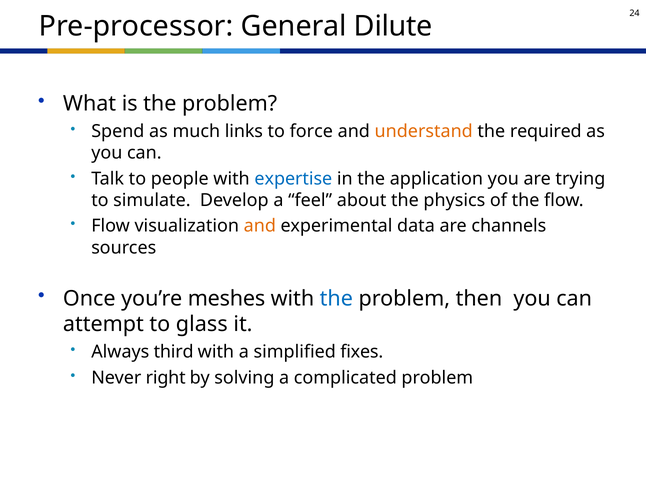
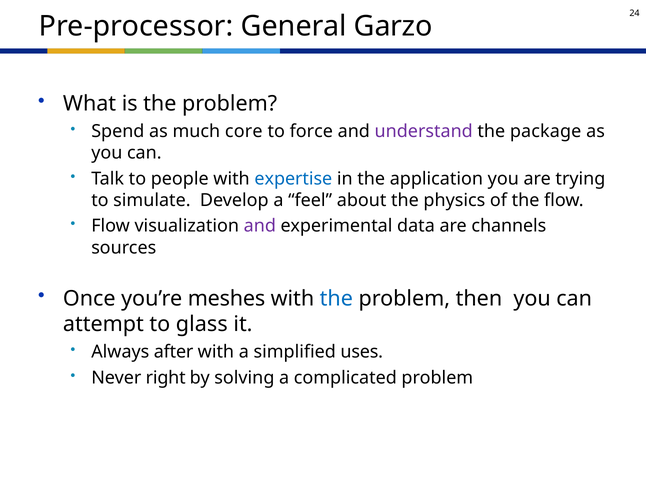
Dilute: Dilute -> Garzo (393, 26)
links: links -> core (244, 132)
understand colour: orange -> purple (424, 132)
required: required -> package (546, 132)
and colour: orange -> purple (260, 226)
third: third -> after (174, 352)
fixes: fixes -> uses (362, 352)
